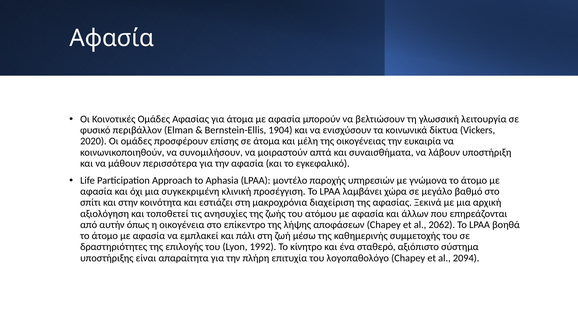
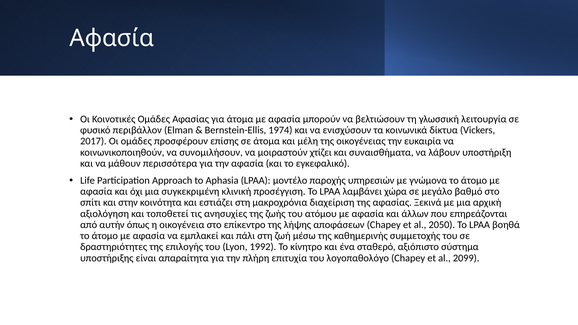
1904: 1904 -> 1974 (280, 130)
2020: 2020 -> 2017 (93, 141)
απτά: απτά -> χτίζει (321, 152)
2062: 2062 -> 2050 (442, 225)
2094: 2094 -> 2099 (466, 258)
